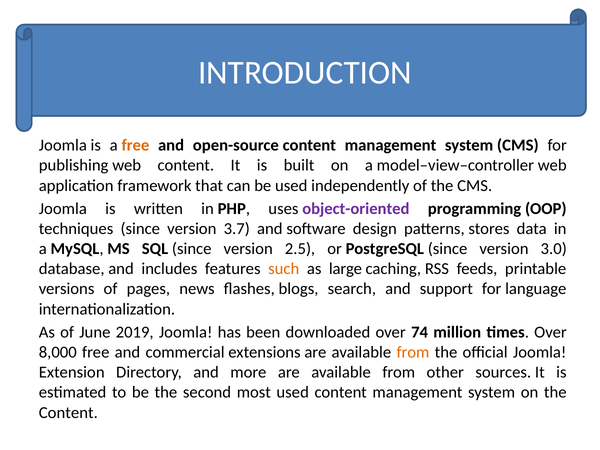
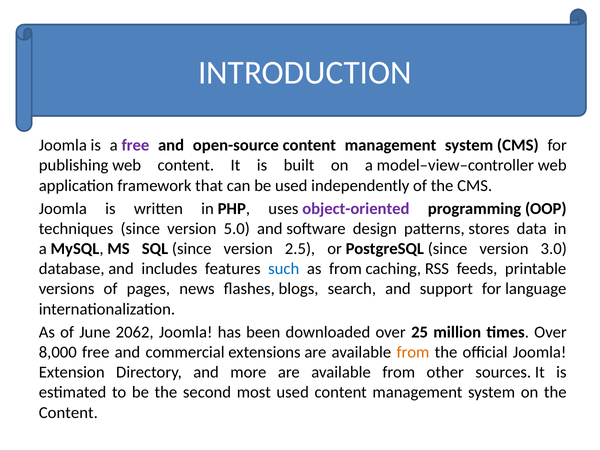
free colour: orange -> purple (135, 145)
3.7: 3.7 -> 5.0 (237, 229)
such colour: orange -> blue (284, 269)
as large: large -> from (345, 269)
2019: 2019 -> 2062 (135, 332)
74: 74 -> 25 (420, 332)
